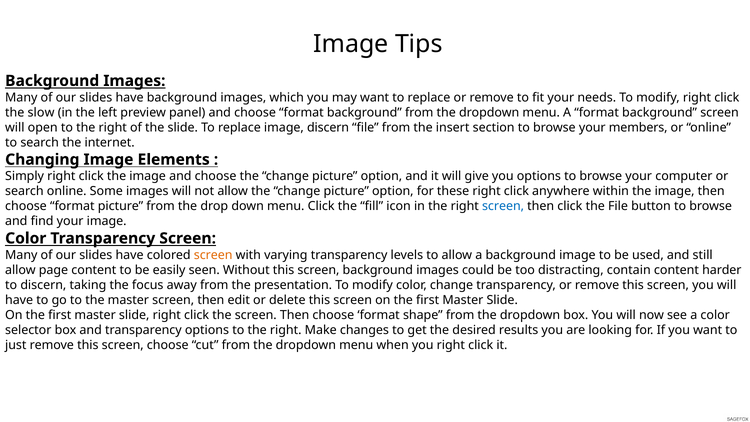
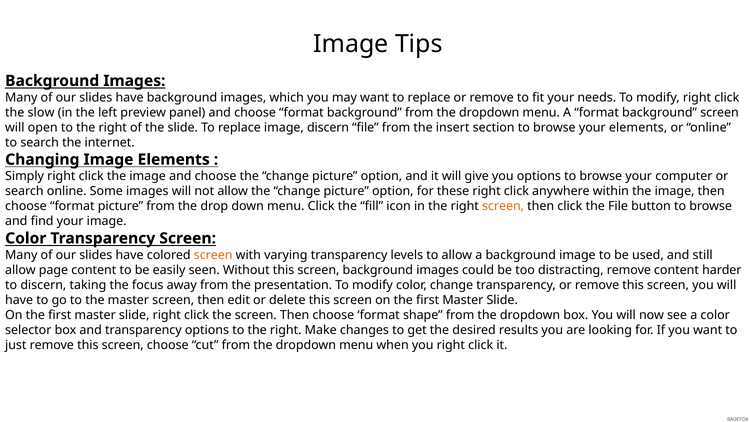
your members: members -> elements (638, 127)
screen colour: blue -> orange (503, 206)
distracting contain: contain -> remove (629, 270)
